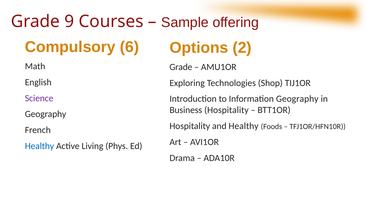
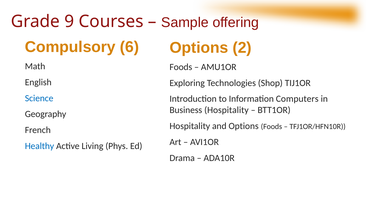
Grade: Grade -> Foods (181, 67)
Science colour: purple -> blue (39, 98)
Information Geography: Geography -> Computers (297, 99)
and Healthy: Healthy -> Options (244, 126)
